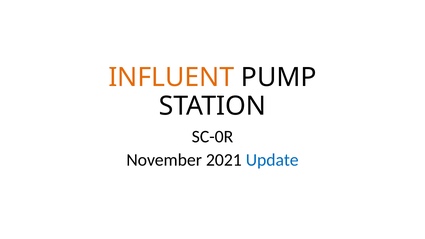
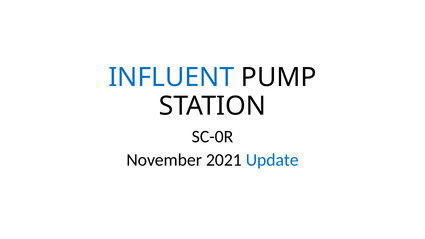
INFLUENT colour: orange -> blue (171, 78)
